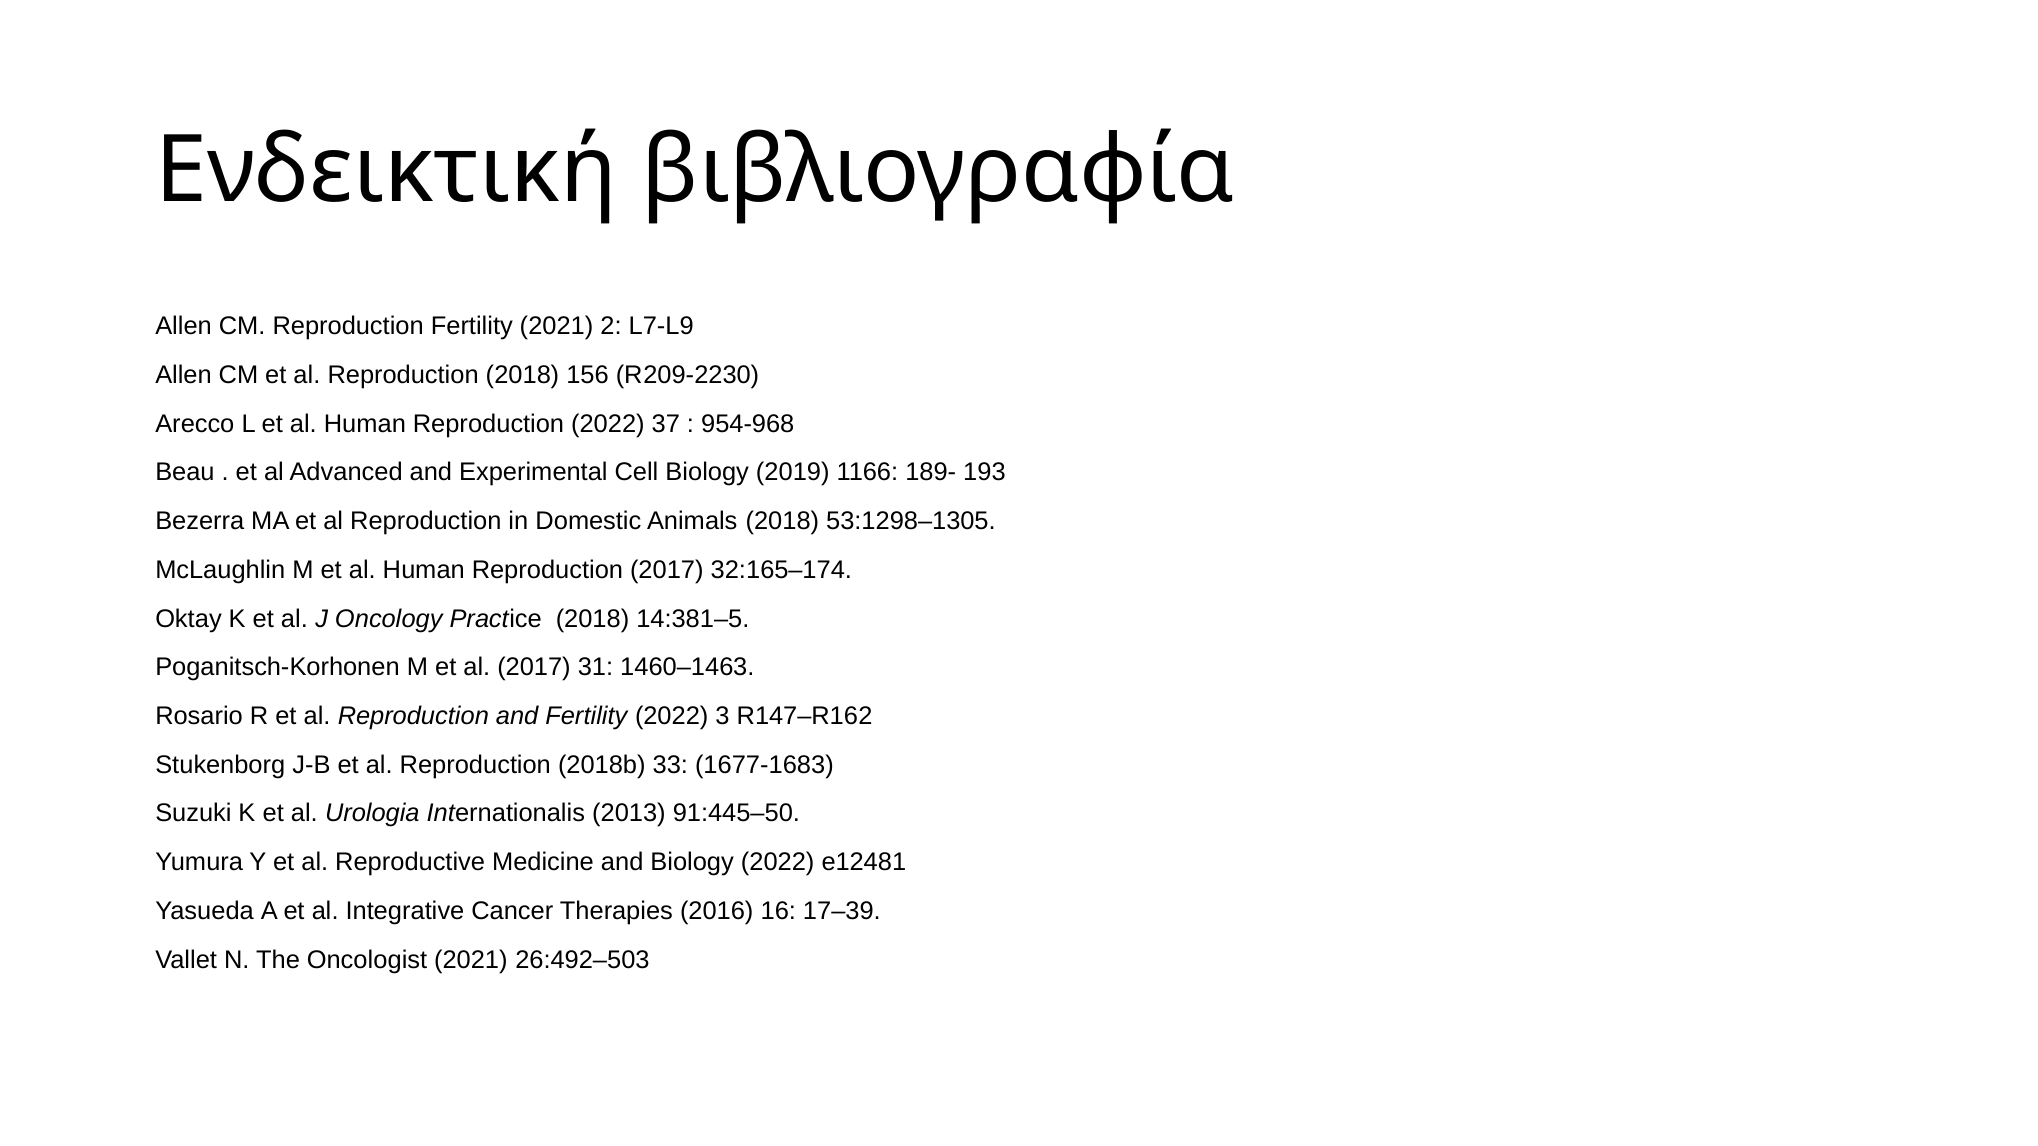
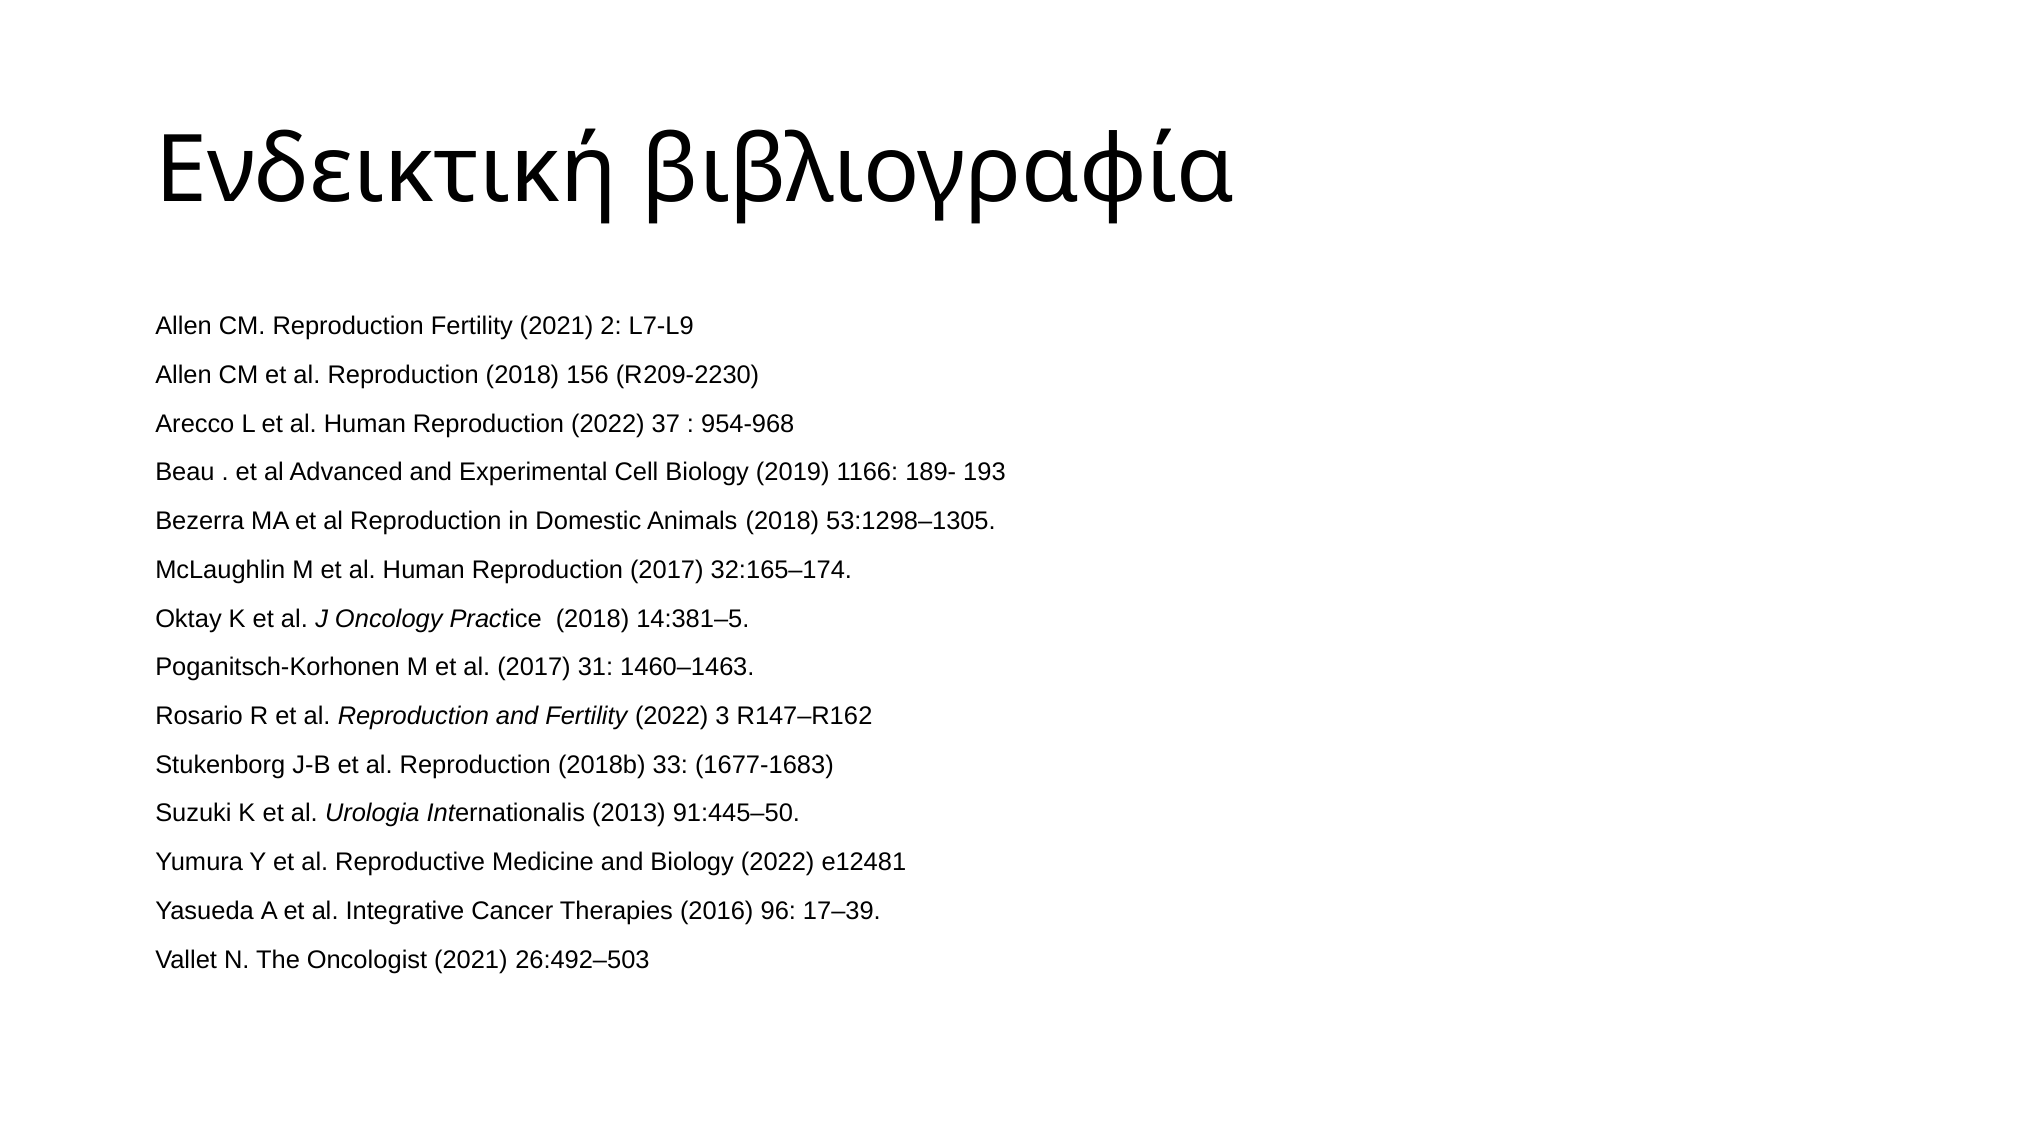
16: 16 -> 96 (778, 911)
